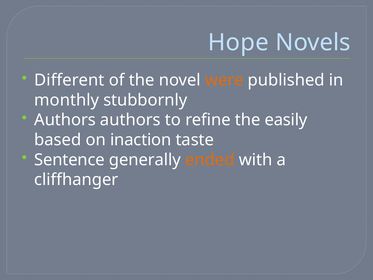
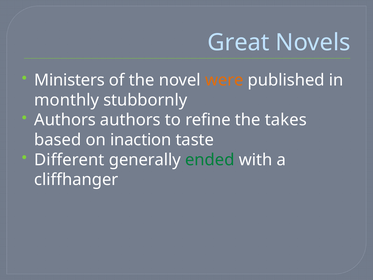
Hope: Hope -> Great (238, 42)
Different: Different -> Ministers (69, 80)
easily: easily -> takes (286, 120)
Sentence: Sentence -> Different (69, 160)
ended colour: orange -> green (210, 160)
